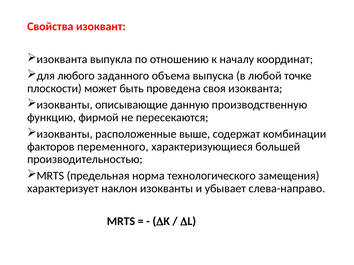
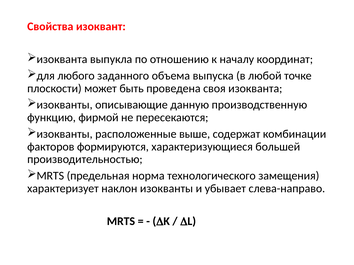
переменного: переменного -> формируются (113, 147)
